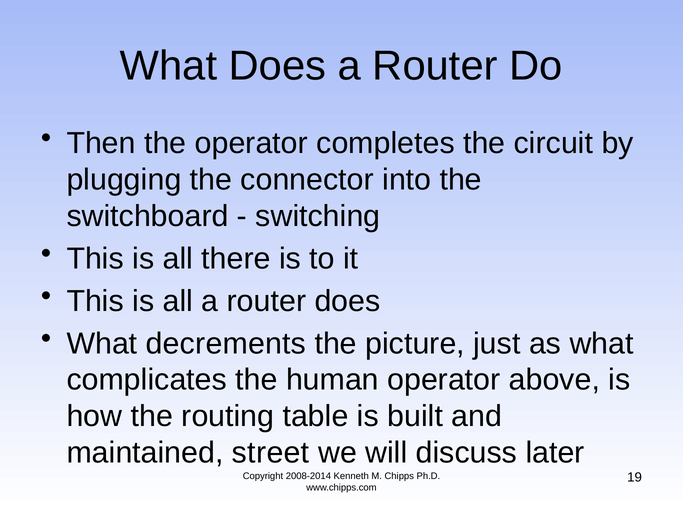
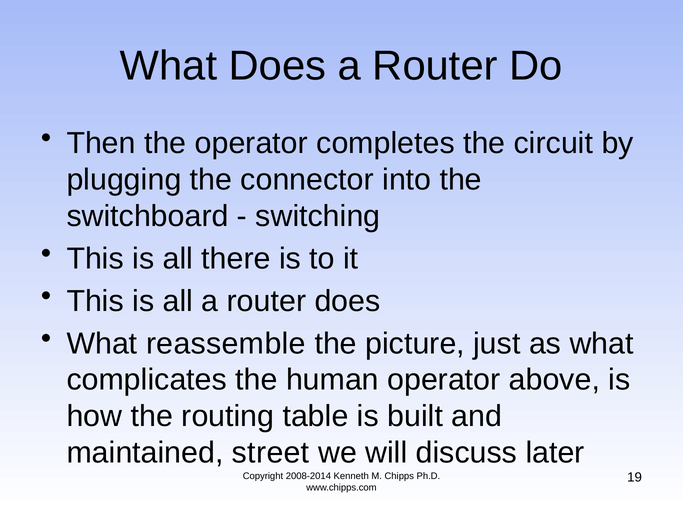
decrements: decrements -> reassemble (226, 344)
